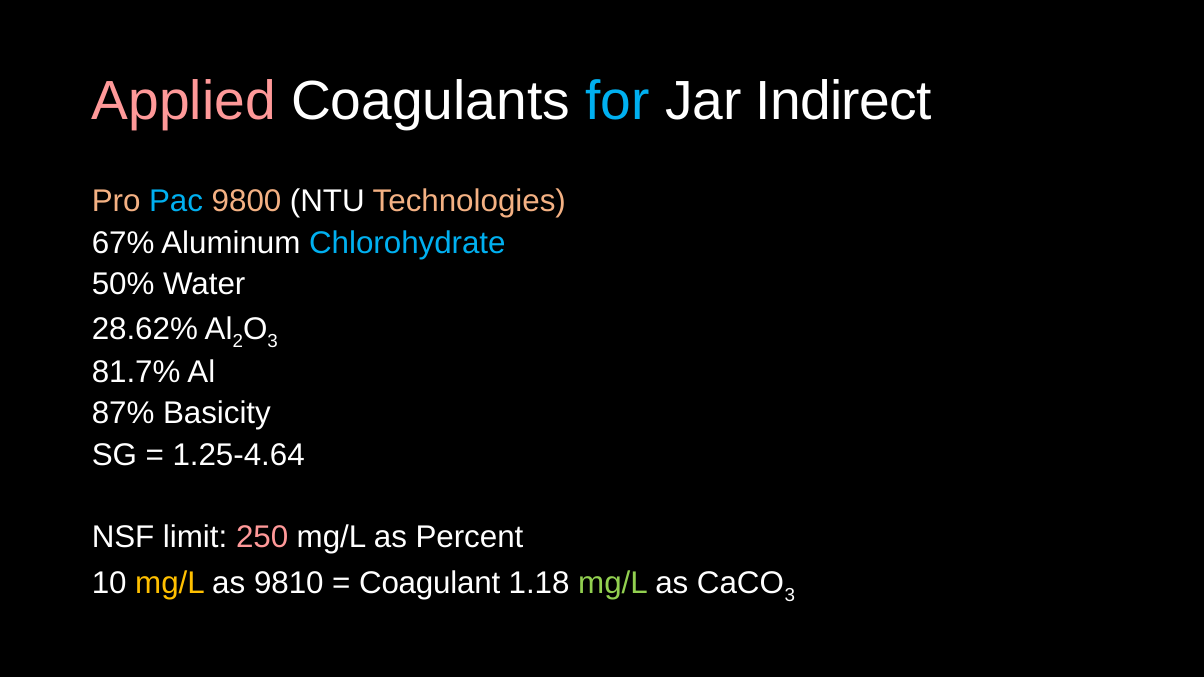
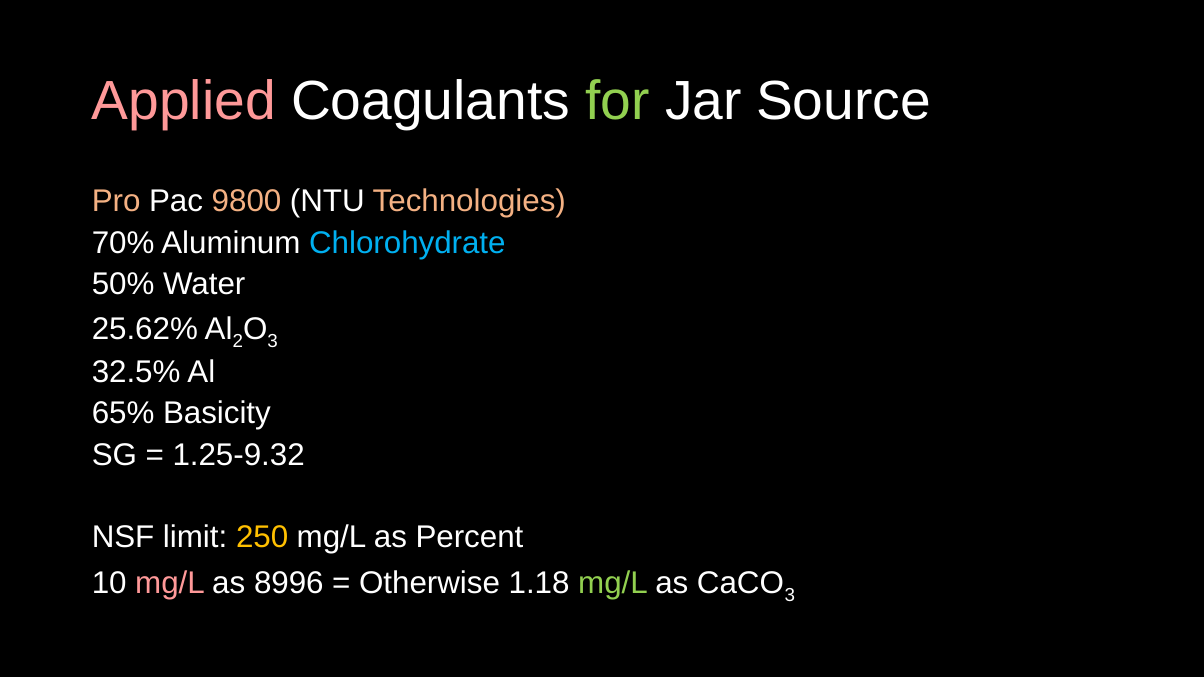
for colour: light blue -> light green (618, 101)
Indirect: Indirect -> Source (843, 101)
Pac colour: light blue -> white (176, 202)
67%: 67% -> 70% (123, 243)
28.62%: 28.62% -> 25.62% (145, 330)
81.7%: 81.7% -> 32.5% (136, 372)
87%: 87% -> 65% (123, 413)
1.25-4.64: 1.25-4.64 -> 1.25-9.32 (239, 455)
250 colour: pink -> yellow (262, 538)
mg/L colour: yellow -> pink (170, 583)
9810: 9810 -> 8996 (289, 583)
Coagulant: Coagulant -> Otherwise (430, 583)
